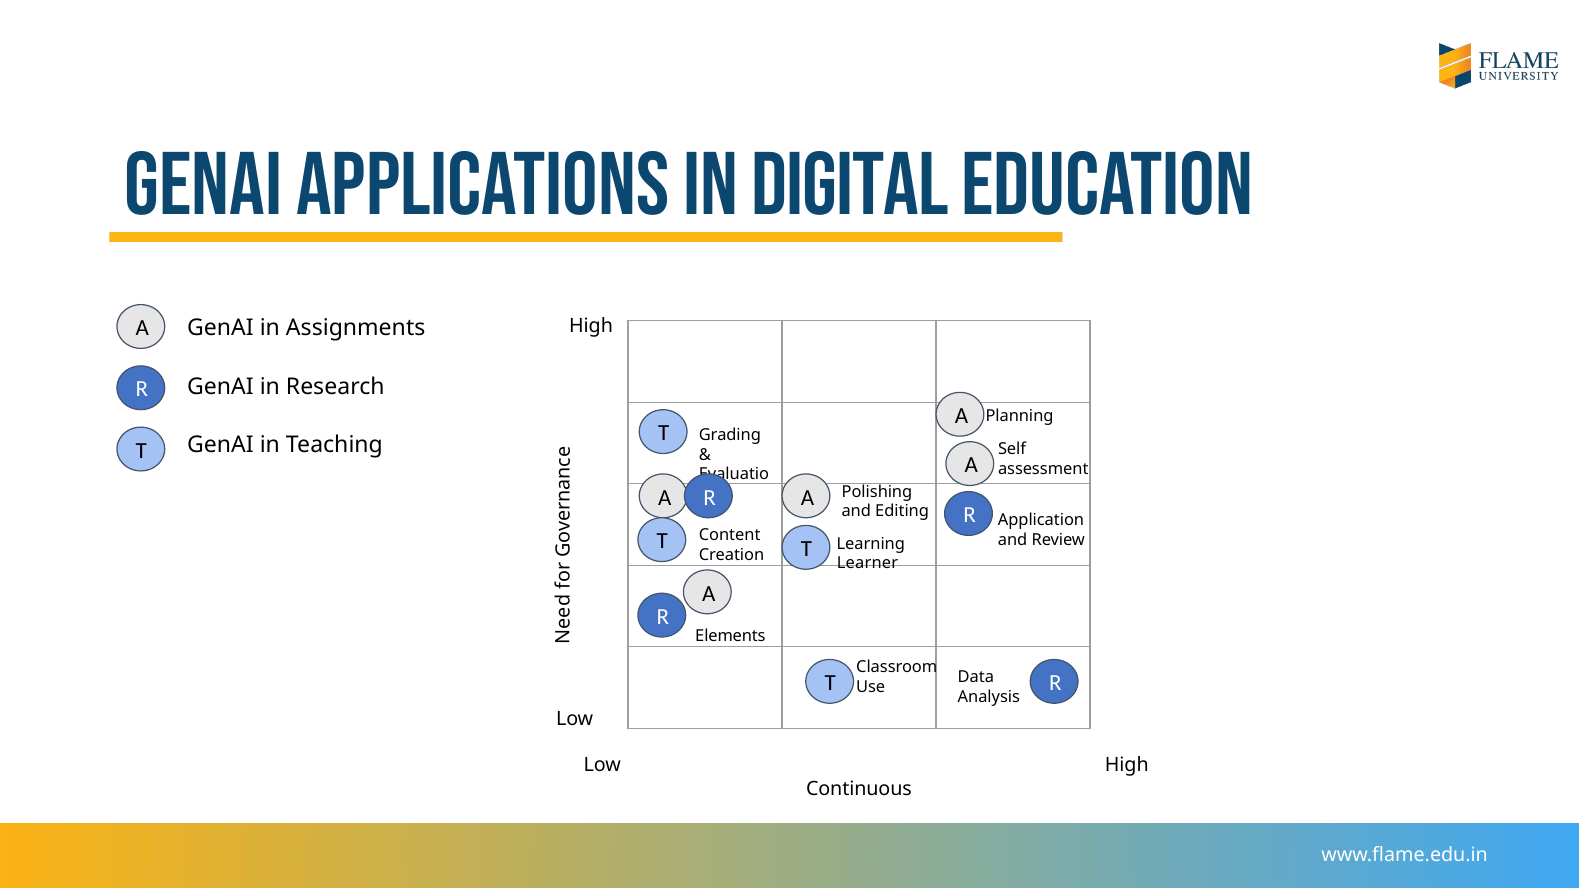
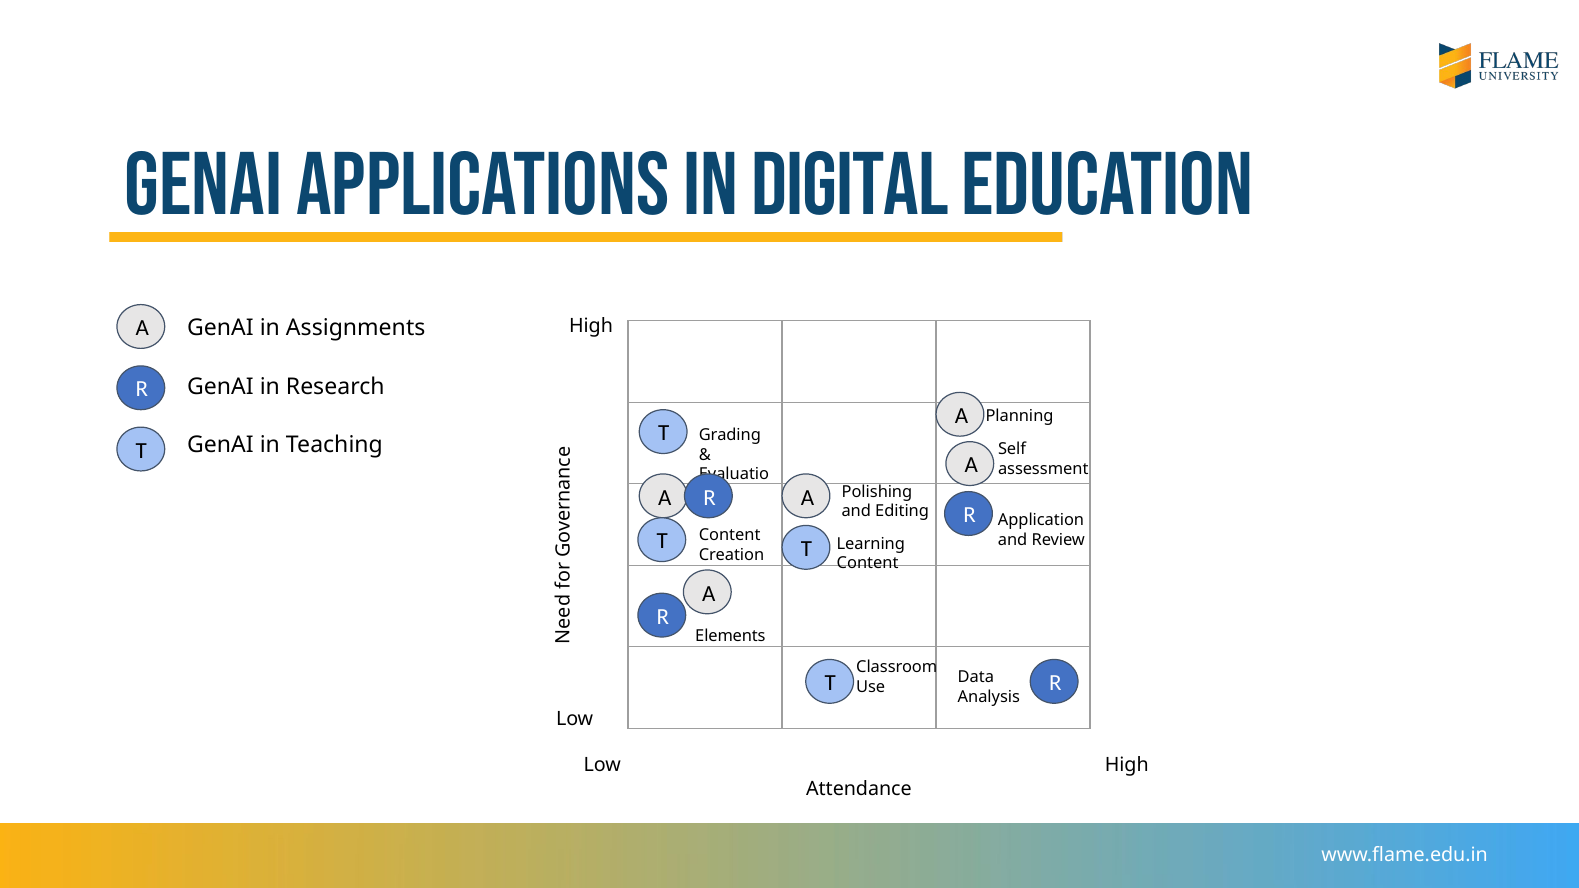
Learner: Learner -> Content (868, 564)
Continuous: Continuous -> Attendance (859, 789)
